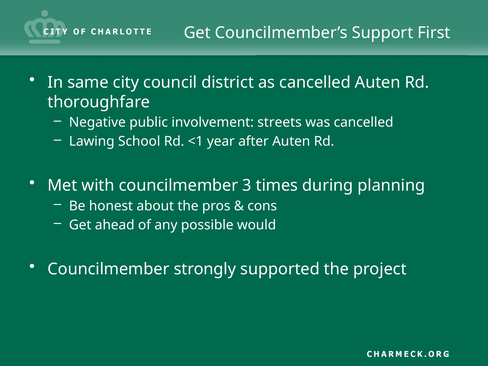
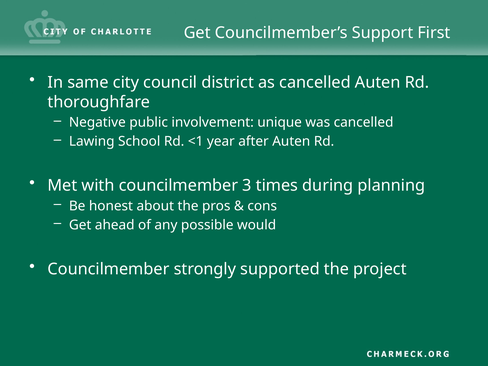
streets: streets -> unique (280, 122)
